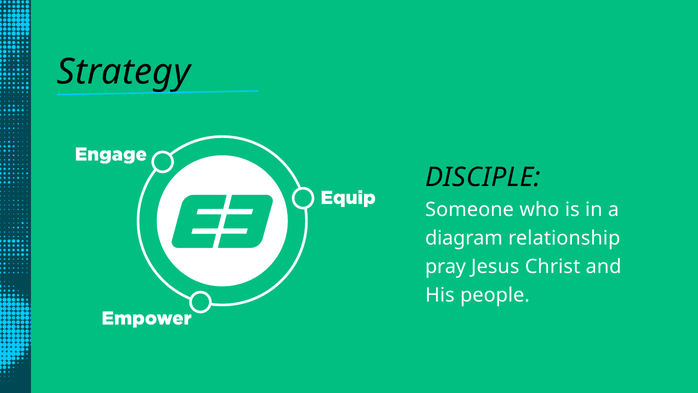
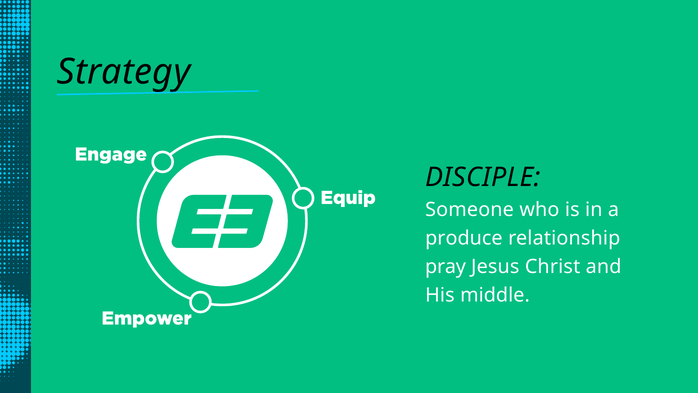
diagram: diagram -> produce (464, 238)
people: people -> middle (495, 295)
